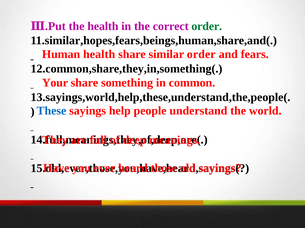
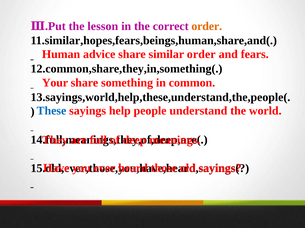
the health: health -> lesson (103, 26)
order colour: green -> orange (207, 26)
Human health: health -> advice (99, 54)
